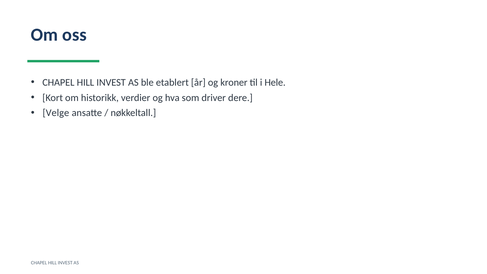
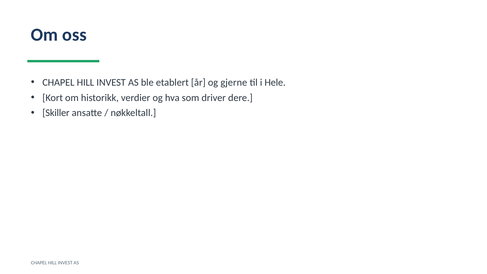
kroner: kroner -> gjerne (234, 82)
Velge: Velge -> Skiller (56, 113)
